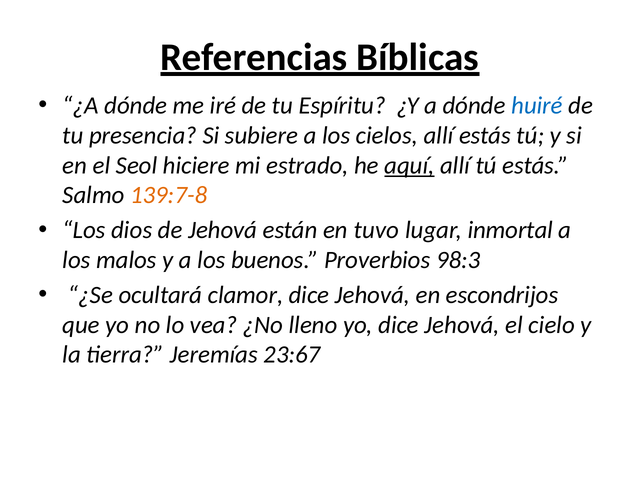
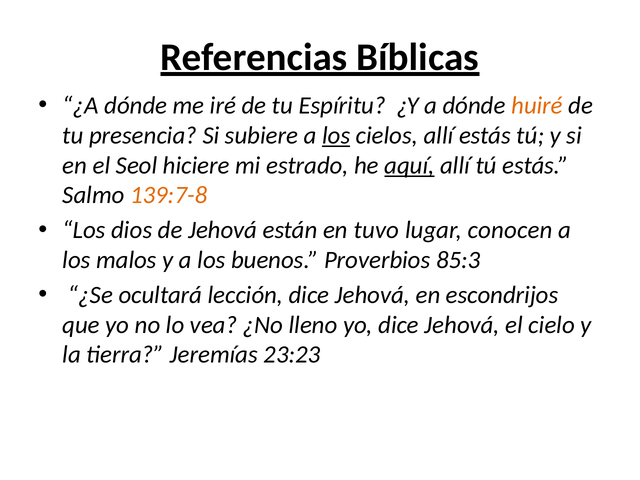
huiré colour: blue -> orange (537, 106)
los underline: none -> present (336, 136)
inmortal: inmortal -> conocen (510, 230)
98:3: 98:3 -> 85:3 (458, 260)
clamor: clamor -> lección (245, 295)
23:67: 23:67 -> 23:23 (292, 355)
